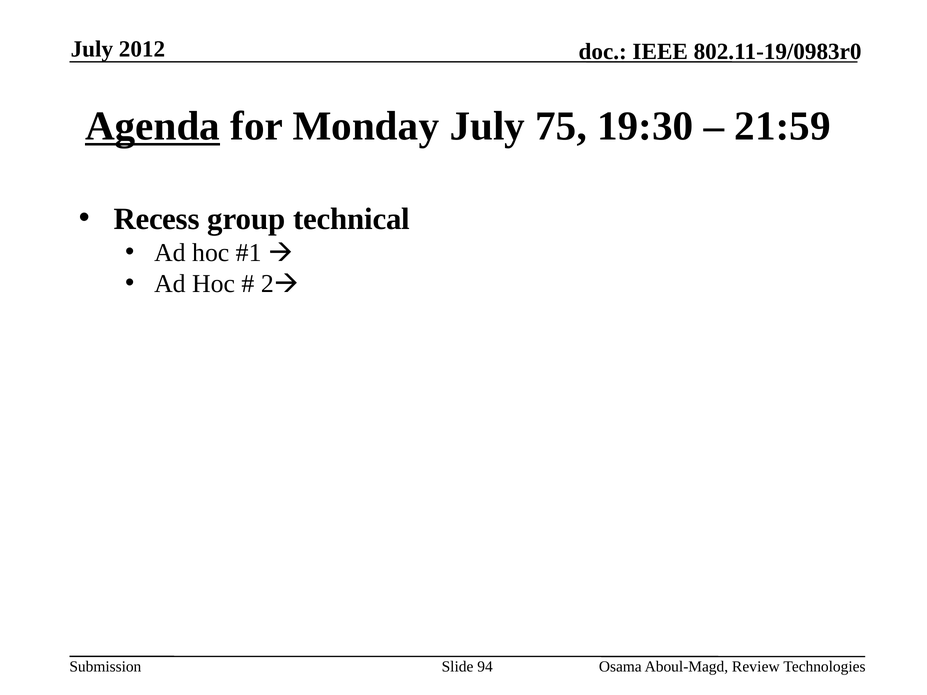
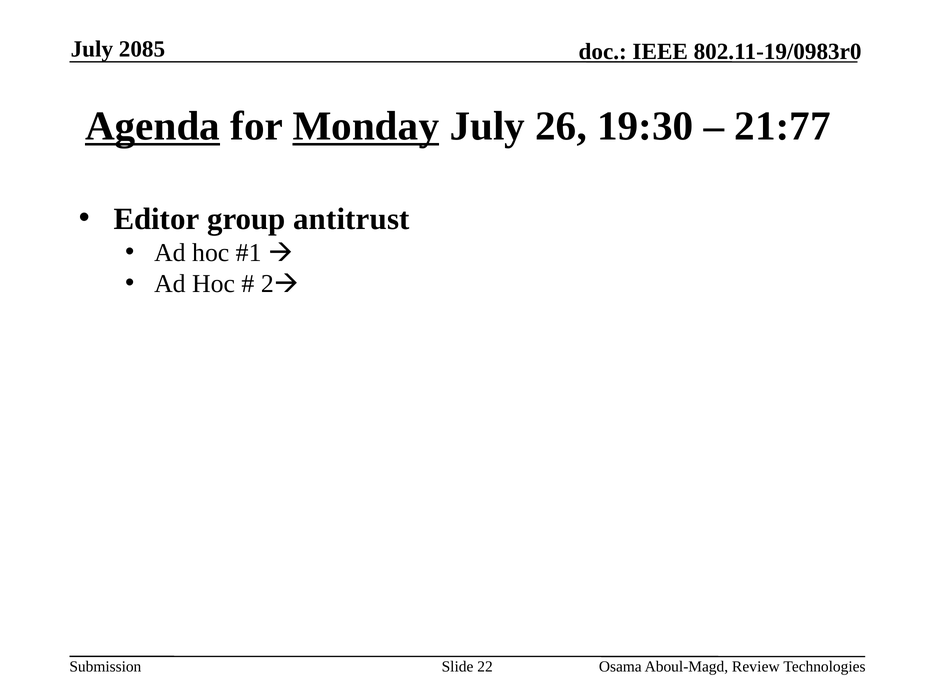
2012: 2012 -> 2085 (142, 49)
Monday underline: none -> present (366, 126)
75: 75 -> 26 (561, 126)
21:59: 21:59 -> 21:77 (783, 126)
Recess: Recess -> Editor (157, 219)
technical: technical -> antitrust (351, 219)
94: 94 -> 22 (485, 667)
